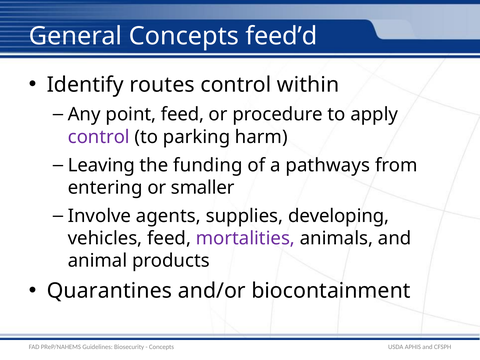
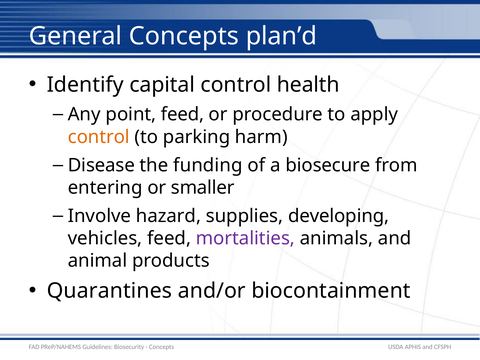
feed’d: feed’d -> plan’d (281, 36)
routes: routes -> capital (162, 85)
within: within -> health (308, 85)
control colour: purple -> orange (99, 137)
Leaving: Leaving -> Disease (101, 165)
pathways: pathways -> biosecure (328, 165)
agents: agents -> hazard (168, 216)
